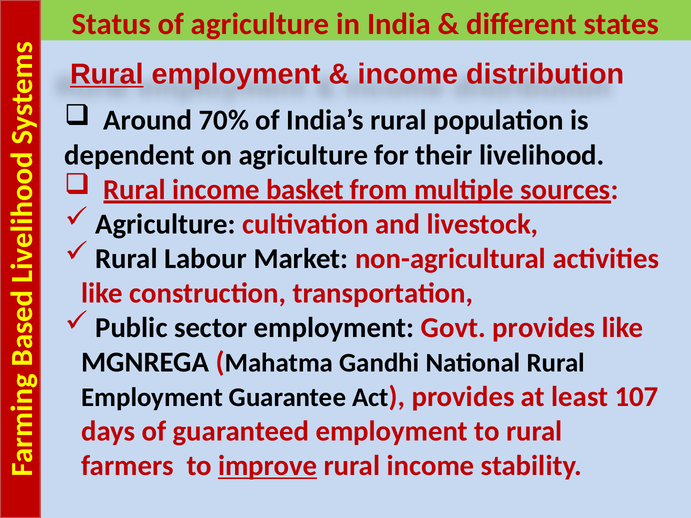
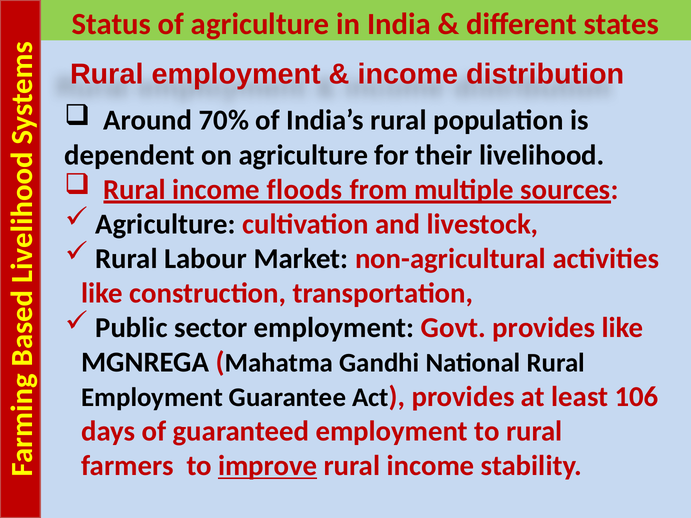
Rural underline: present -> none (107, 74)
basket: basket -> floods (305, 190)
107: 107 -> 106 (637, 397)
